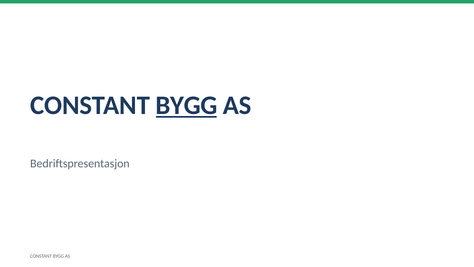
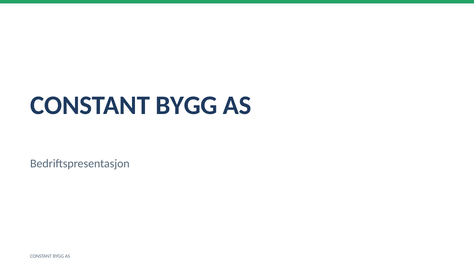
BYGG underline: present -> none (187, 105)
